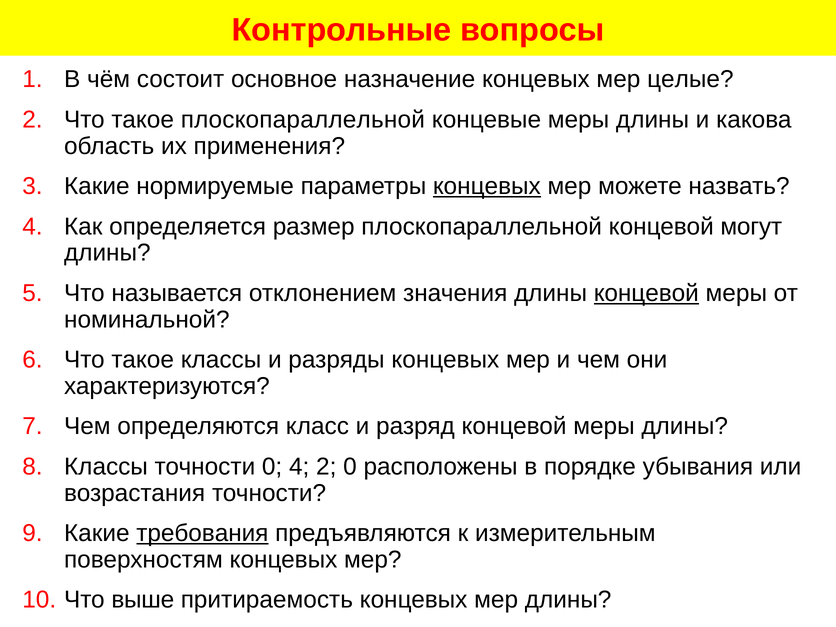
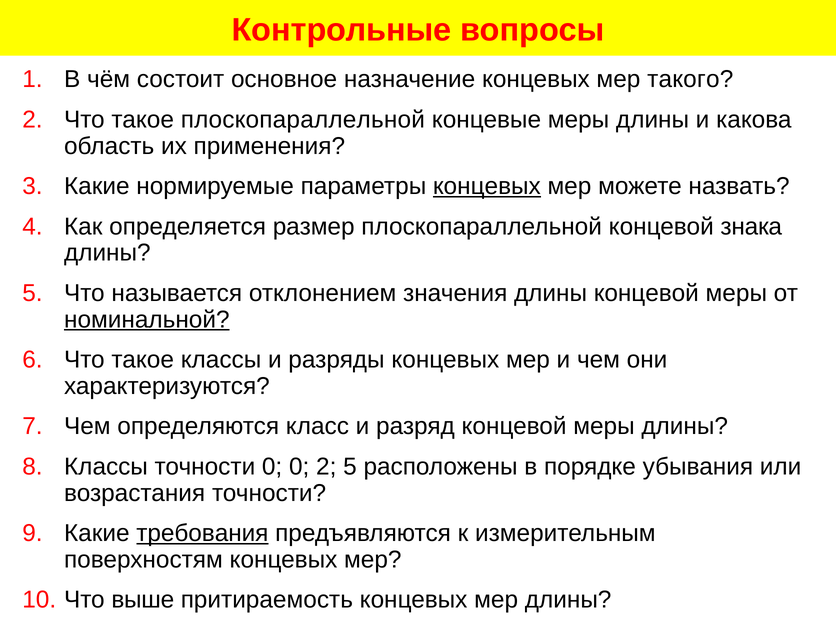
целые: целые -> такого (690, 79)
могут: могут -> знака (751, 227)
концевой underline: present -> none (646, 293)
номинальной underline: none -> present (147, 319)
0 4: 4 -> 0 (299, 467)
2 0: 0 -> 5 (350, 467)
